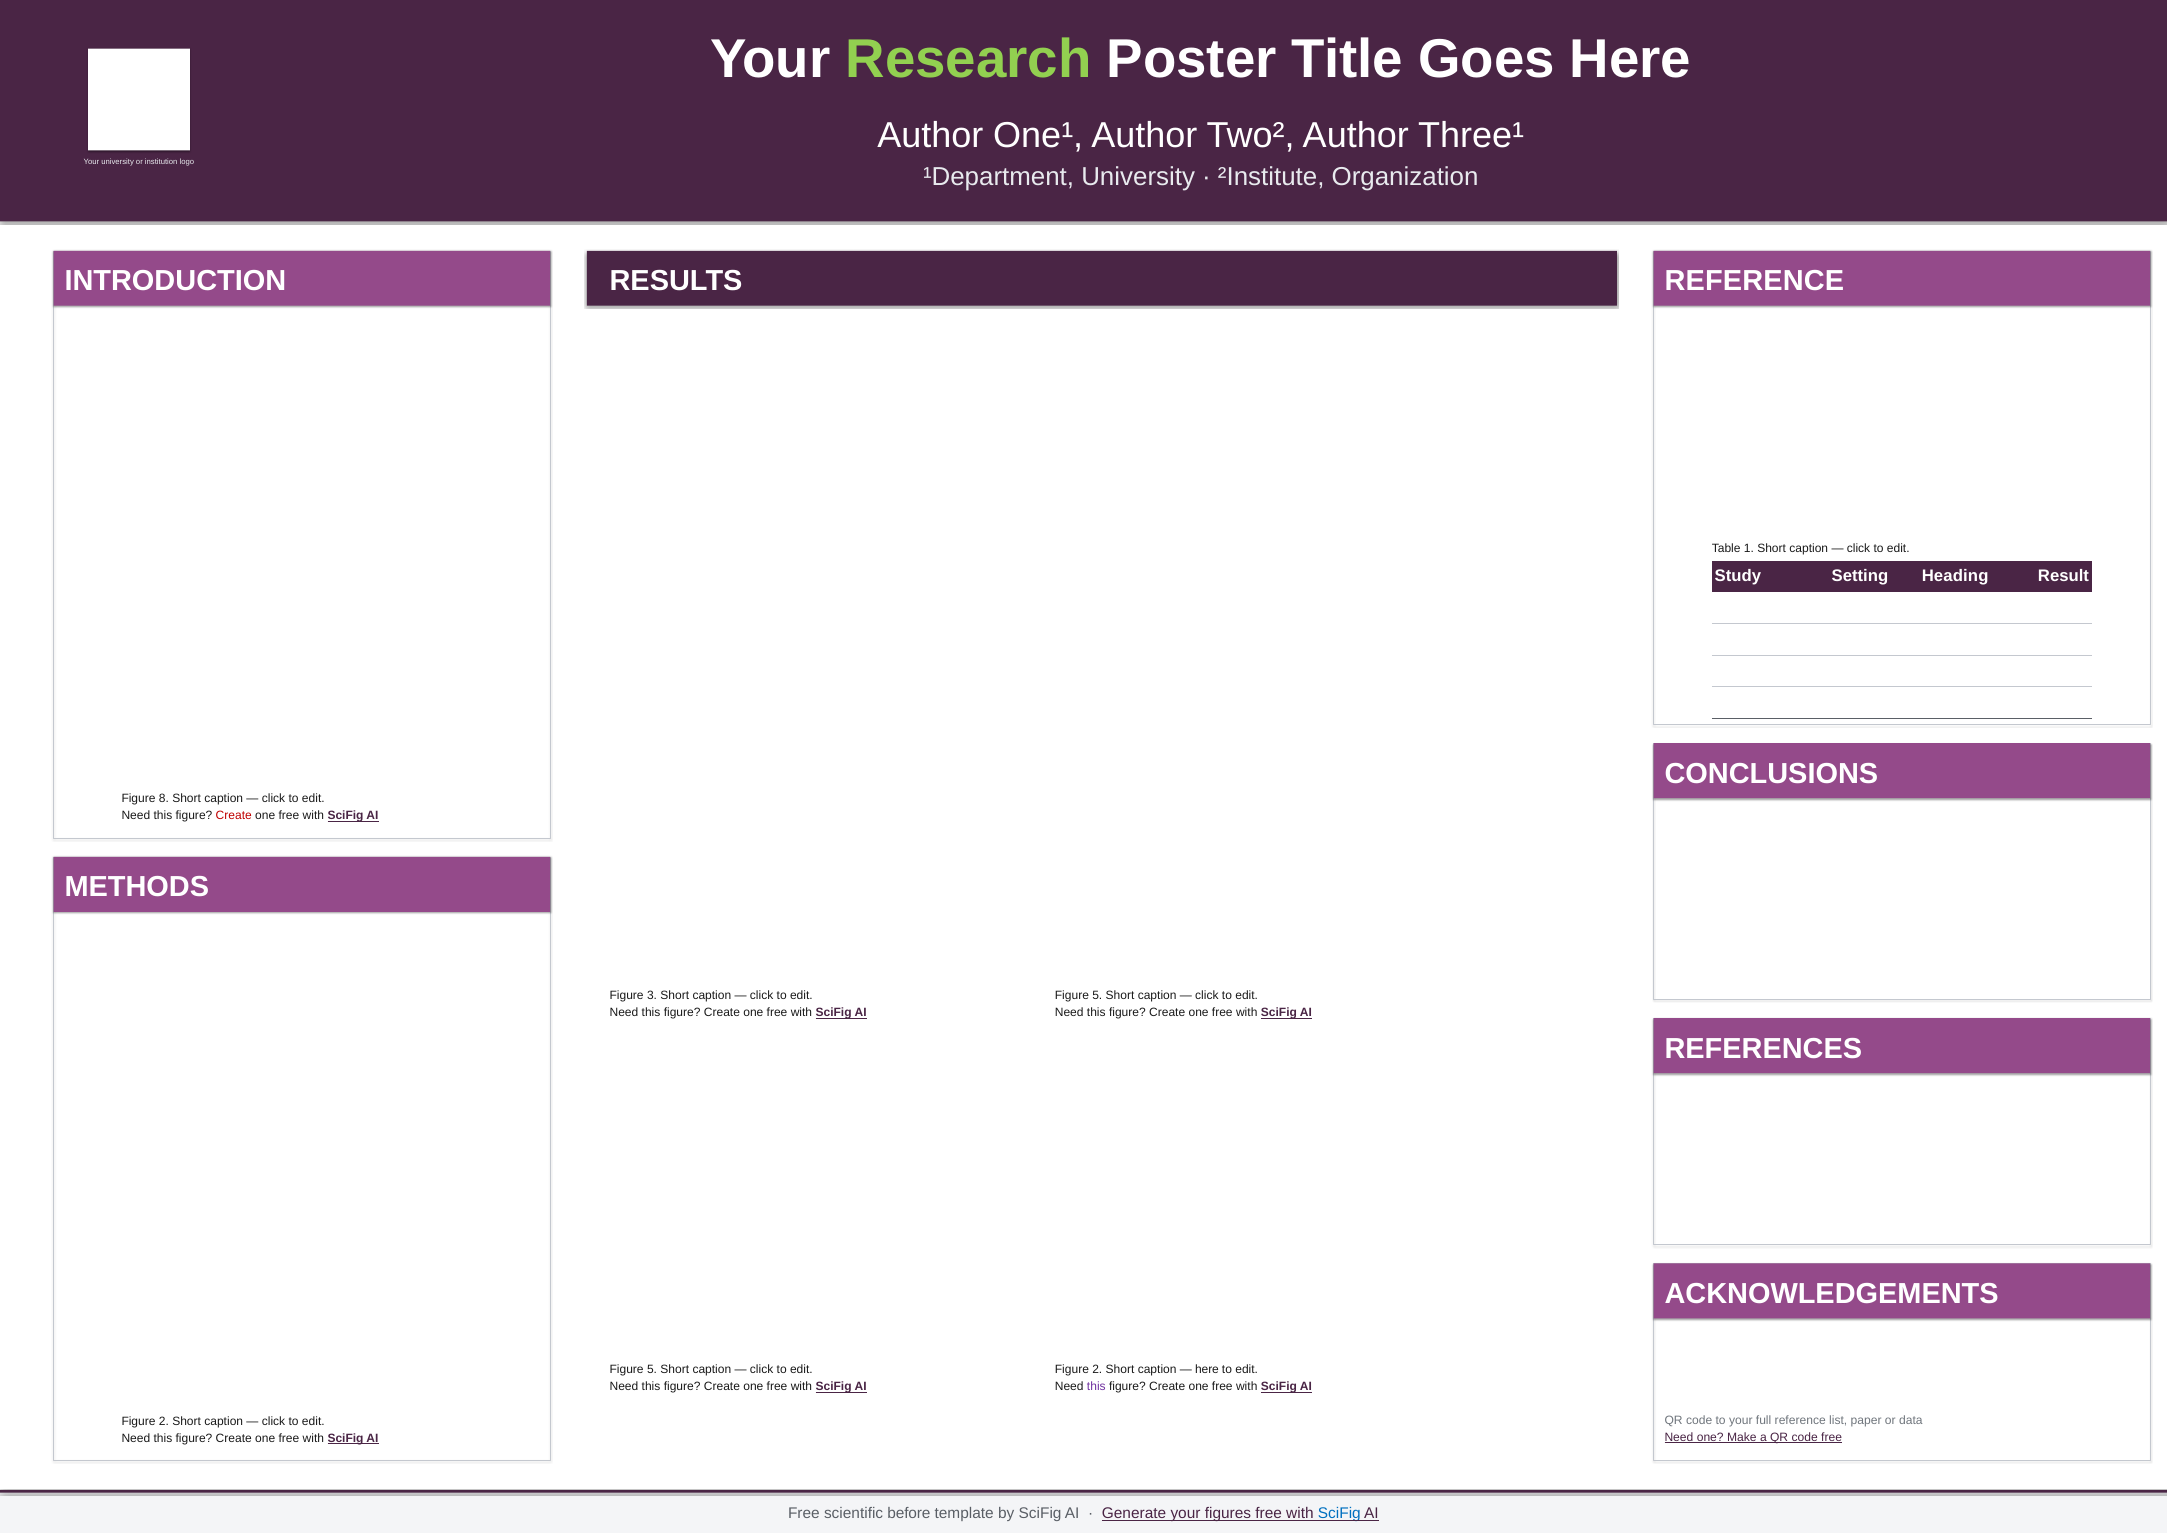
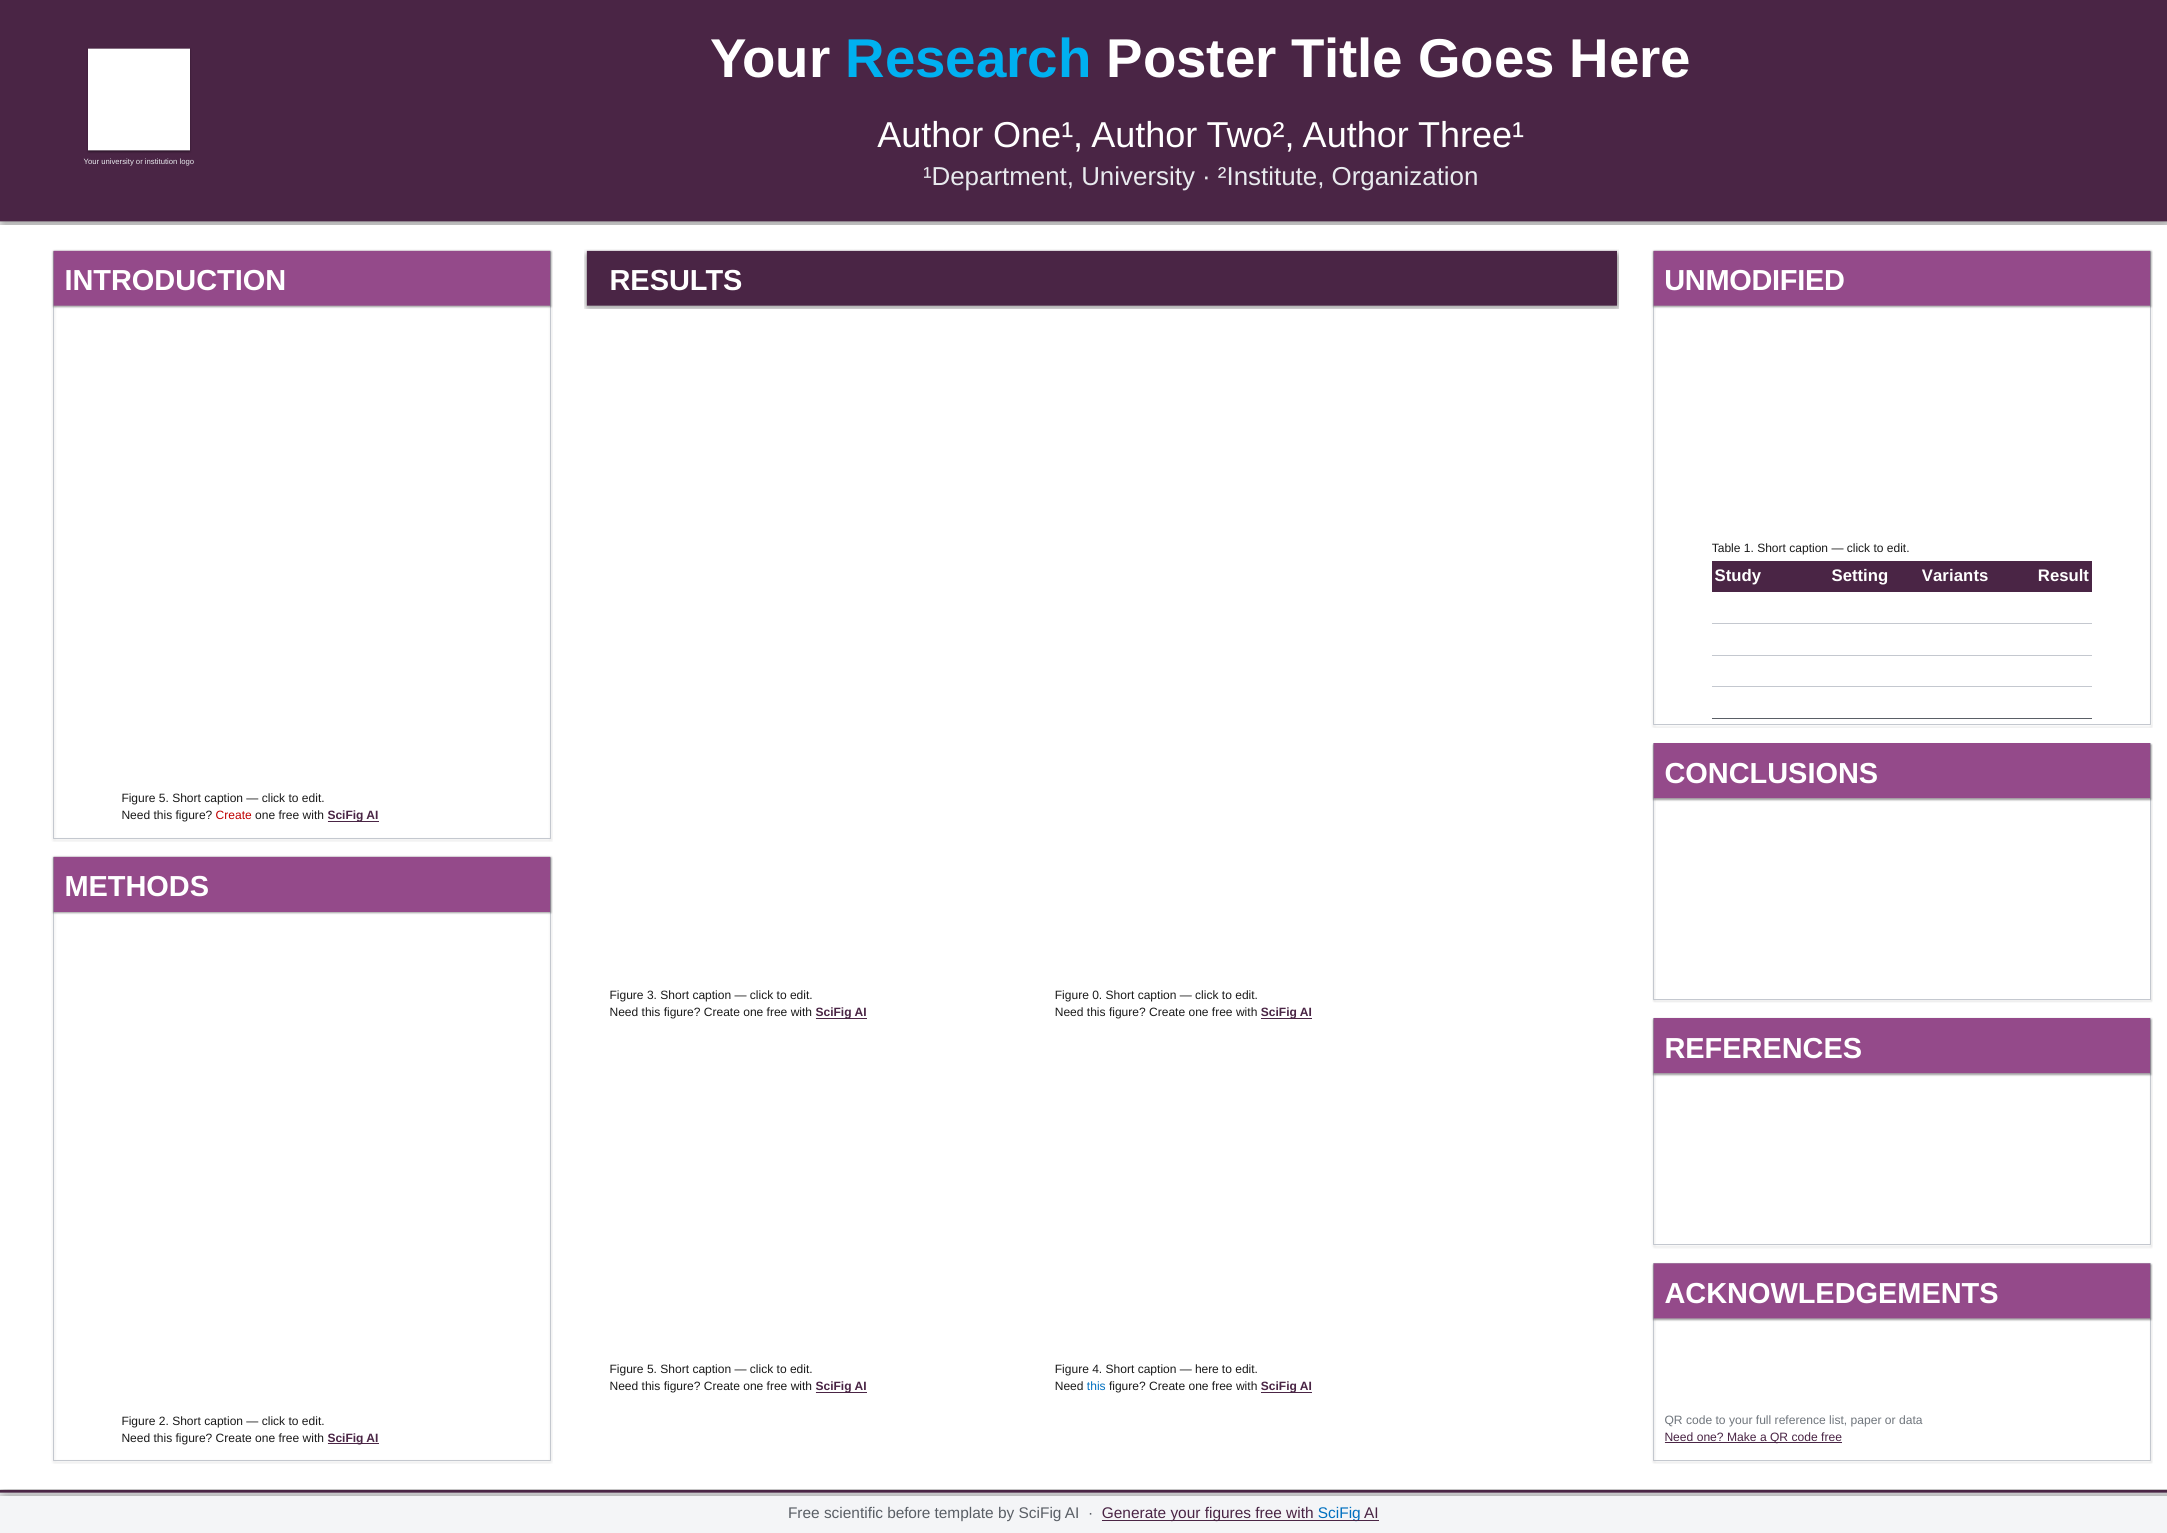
Research colour: light green -> light blue (969, 59)
REFERENCE: REFERENCE -> UNMODIFIED (1755, 281)
Heading: Heading -> Variants (1955, 576)
8: 8 -> 5 (164, 798)
5: 5 -> 0 (1097, 995)
2: 2 -> 4 (1097, 1369)
this colour: purple -> blue (1096, 1387)
